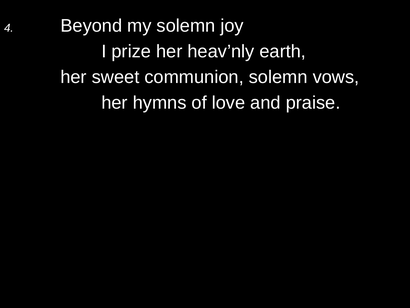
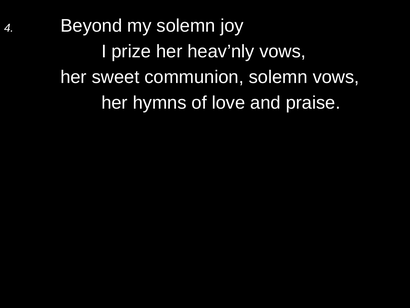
heav’nly earth: earth -> vows (283, 51)
